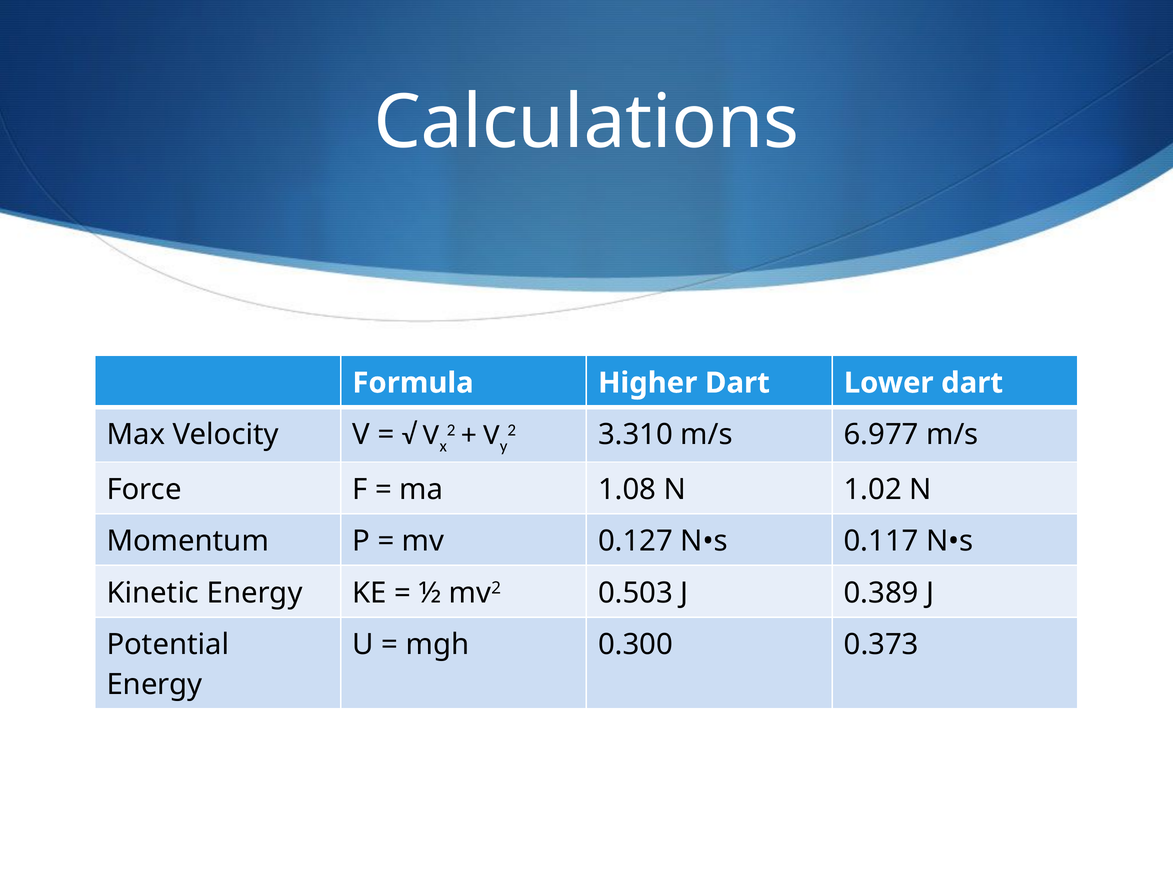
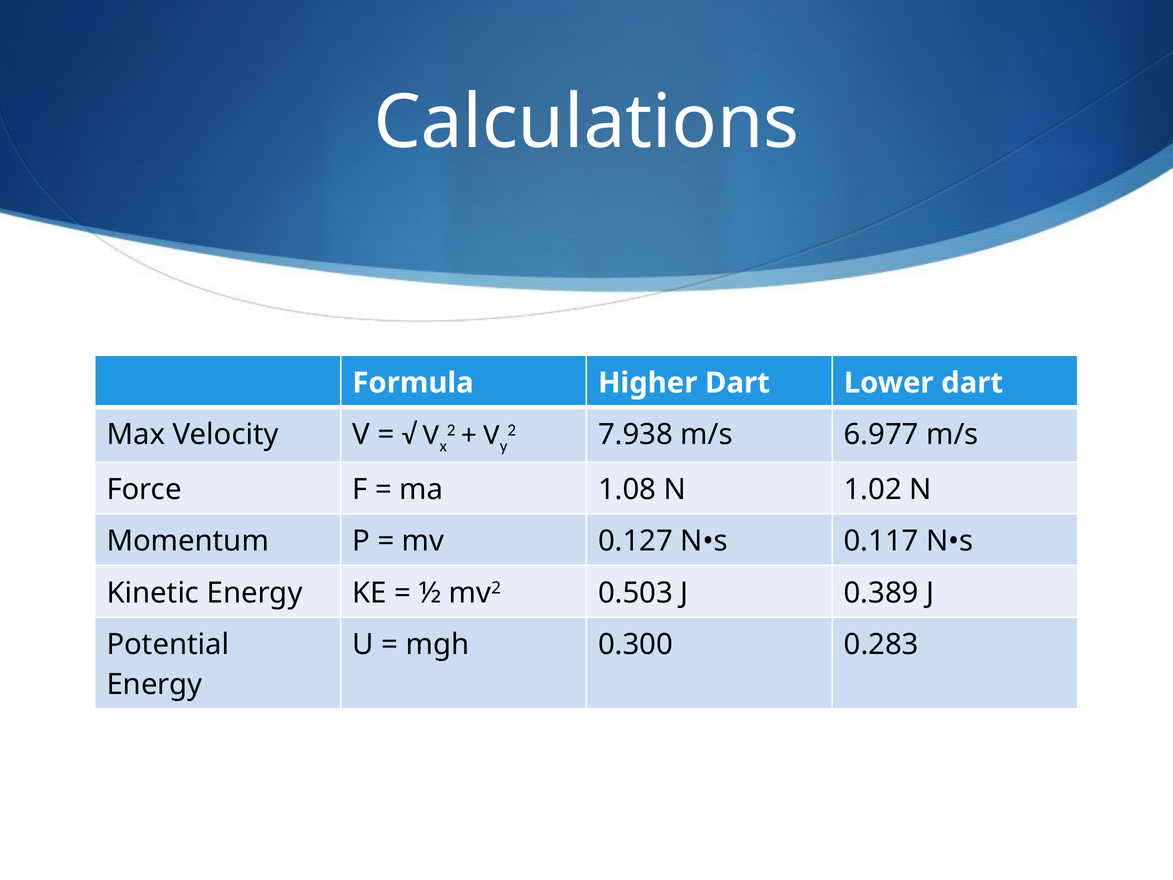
3.310: 3.310 -> 7.938 (635, 434)
0.373: 0.373 -> 0.283 (881, 644)
